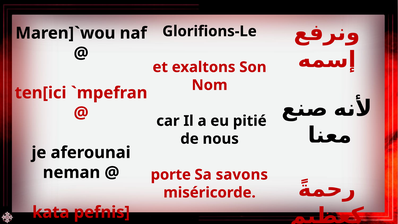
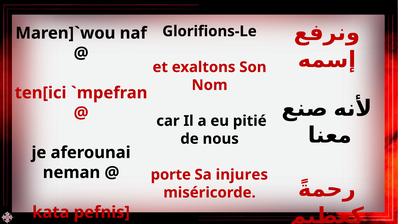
savons: savons -> injures (242, 175)
